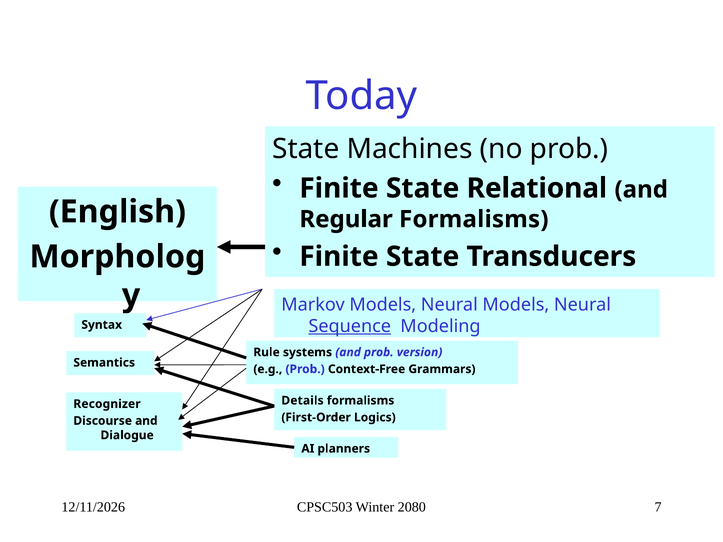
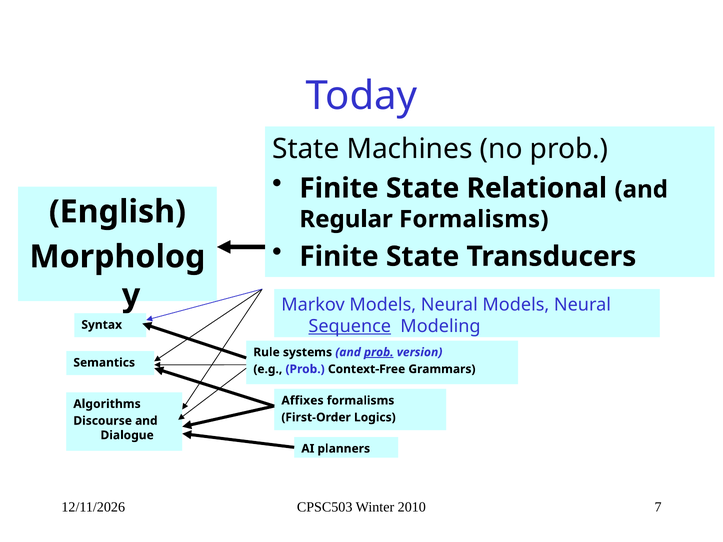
prob underline: none -> present (379, 352)
Details: Details -> Affixes (302, 401)
Recognizer: Recognizer -> Algorithms (107, 404)
2080: 2080 -> 2010 (412, 507)
